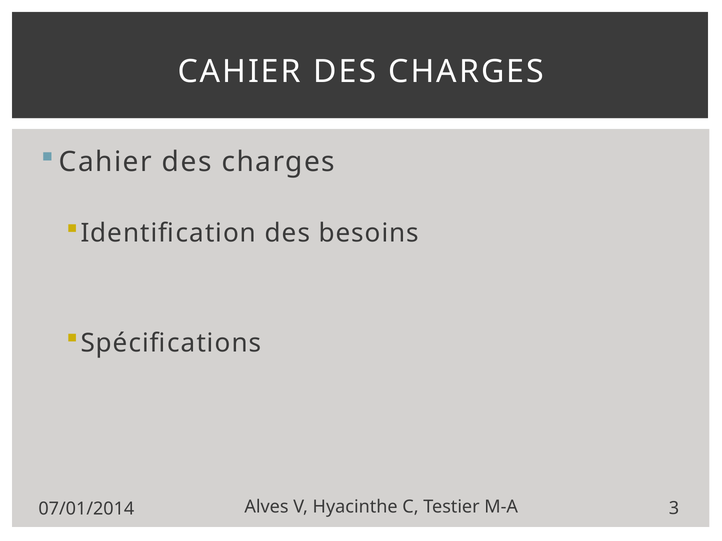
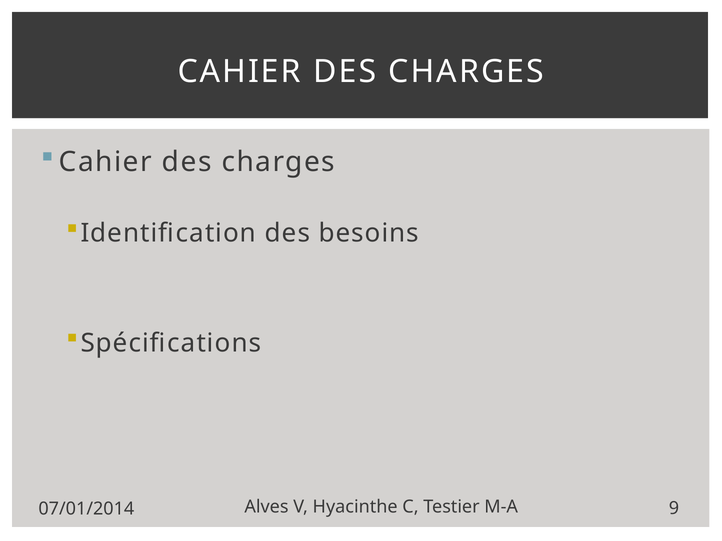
3: 3 -> 9 (674, 509)
